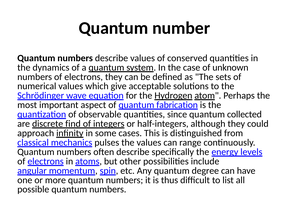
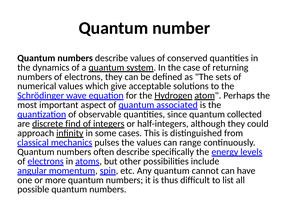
unknown: unknown -> returning (230, 67)
fabrication: fabrication -> associated (177, 105)
degree: degree -> cannot (205, 171)
